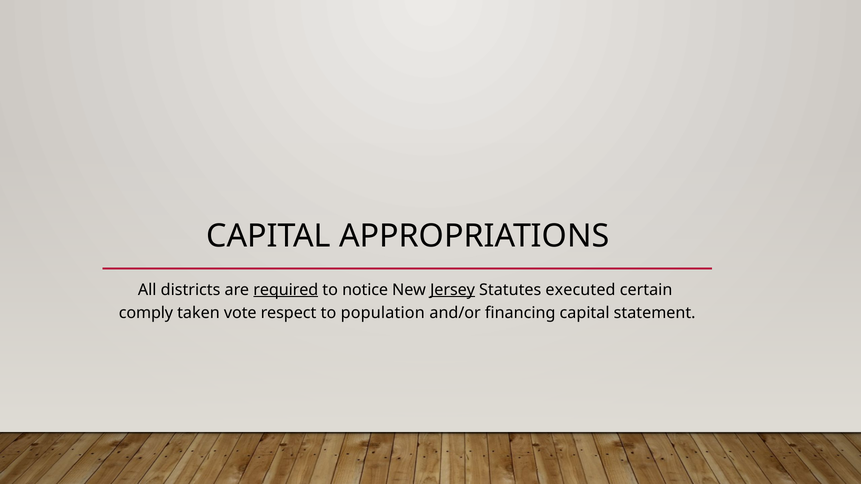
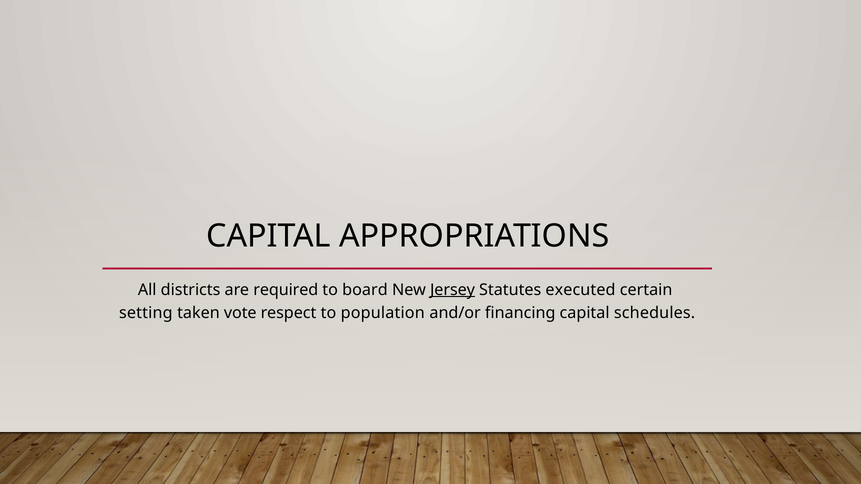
required underline: present -> none (286, 290)
notice: notice -> board (365, 290)
comply: comply -> setting (146, 313)
statement: statement -> schedules (655, 313)
